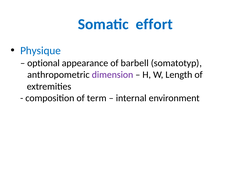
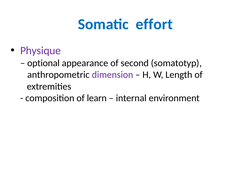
Physique colour: blue -> purple (40, 51)
barbell: barbell -> second (135, 63)
term: term -> learn (97, 98)
